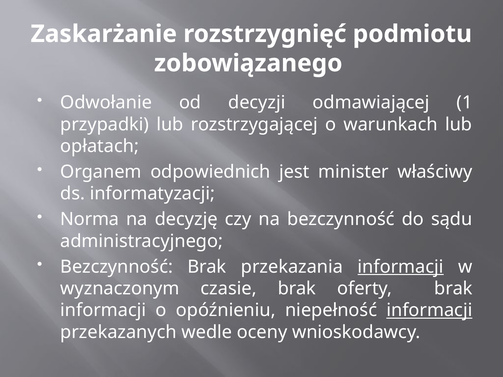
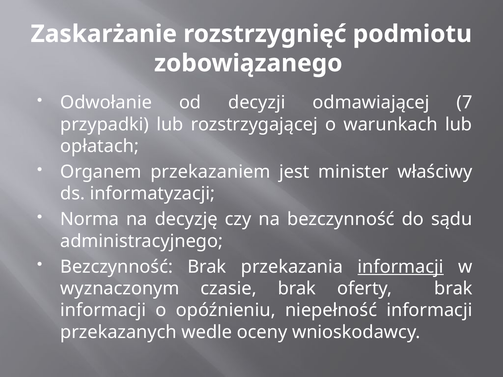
1: 1 -> 7 (464, 103)
odpowiednich: odpowiednich -> przekazaniem (210, 172)
informacji underline: present -> none (429, 310)
